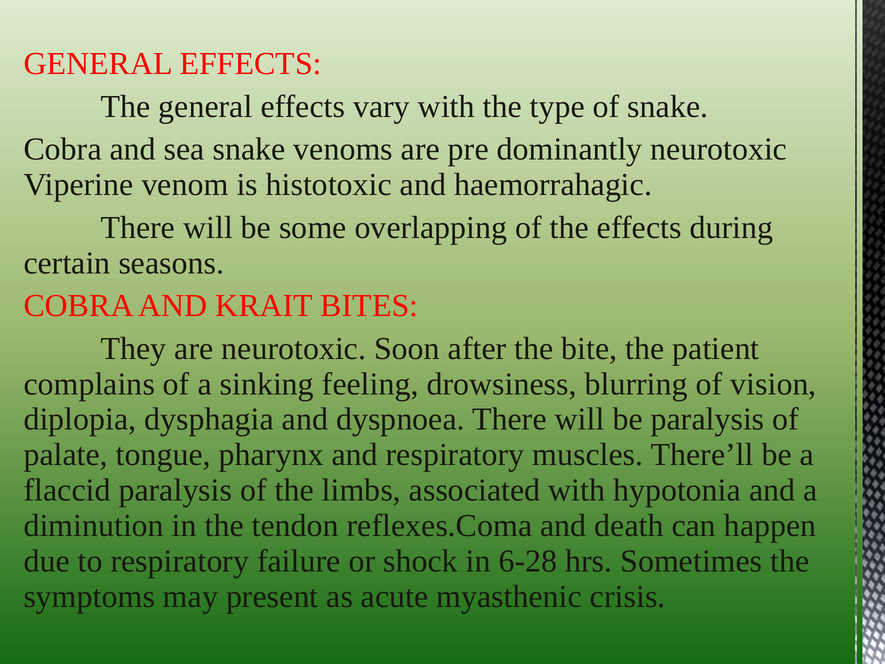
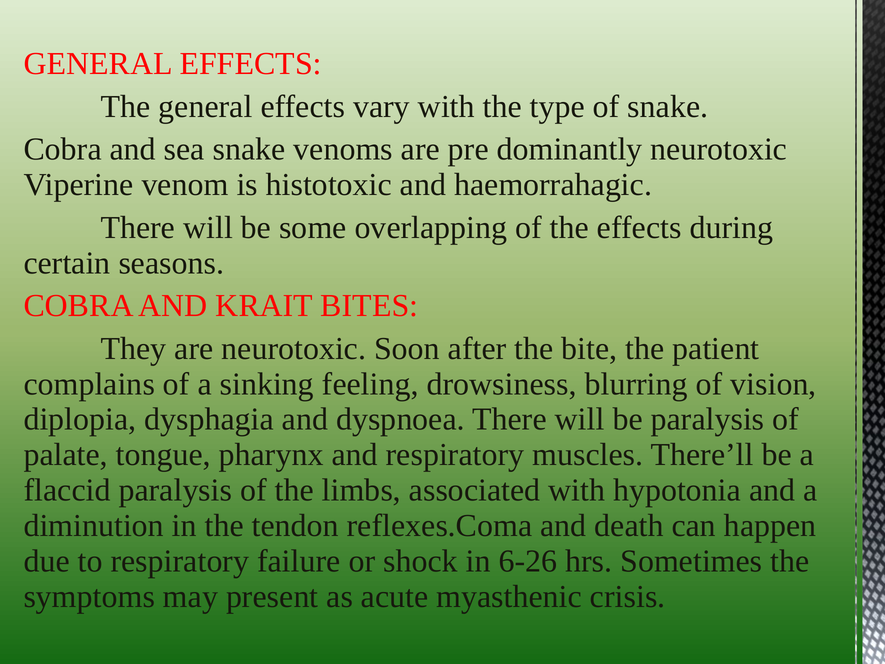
6-28: 6-28 -> 6-26 (528, 561)
